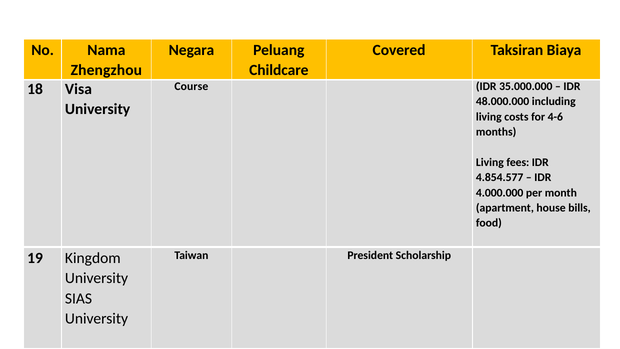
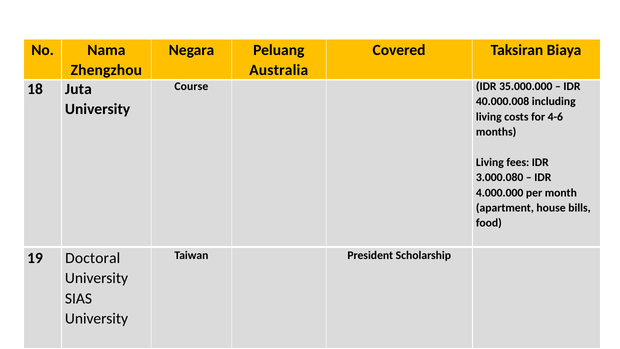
Childcare: Childcare -> Australia (279, 70)
Visa: Visa -> Juta (78, 89)
48.000.000: 48.000.000 -> 40.000.008 (503, 101)
4.854.577: 4.854.577 -> 3.000.080 (500, 177)
Kingdom: Kingdom -> Doctoral (93, 258)
